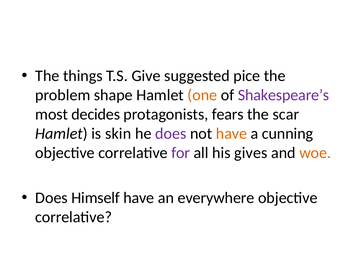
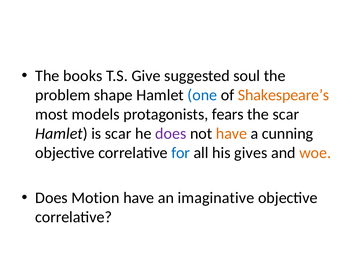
things: things -> books (83, 76)
pice: pice -> soul (247, 76)
one colour: orange -> blue (202, 95)
Shakespeare’s colour: purple -> orange (284, 95)
decides: decides -> models (96, 114)
is skin: skin -> scar (118, 134)
for colour: purple -> blue (181, 153)
Himself: Himself -> Motion (95, 198)
everywhere: everywhere -> imaginative (216, 198)
